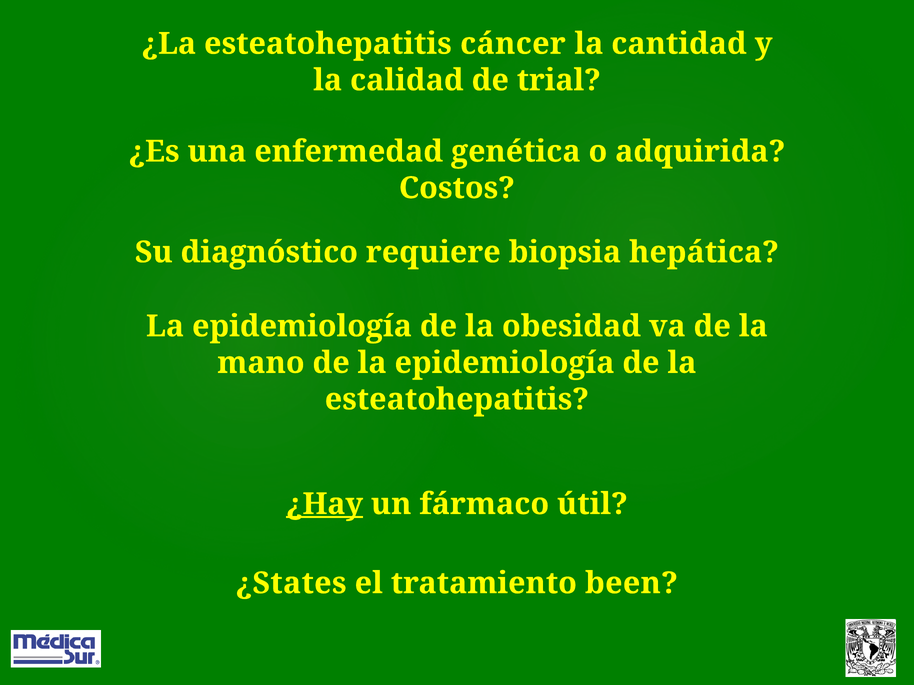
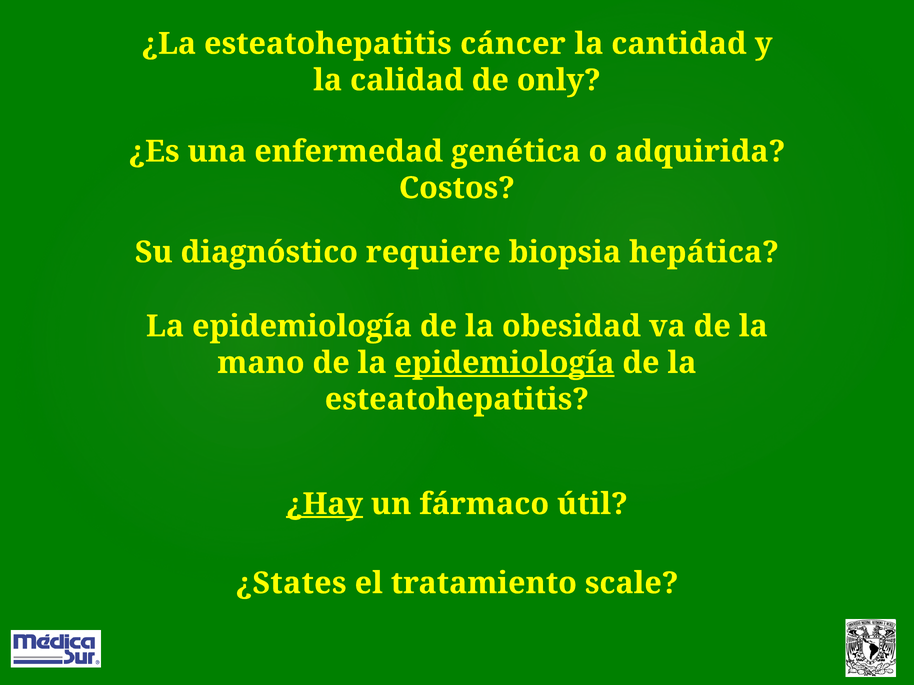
trial: trial -> only (559, 80)
epidemiología underline: none -> present (505, 363)
been: been -> scale (632, 584)
